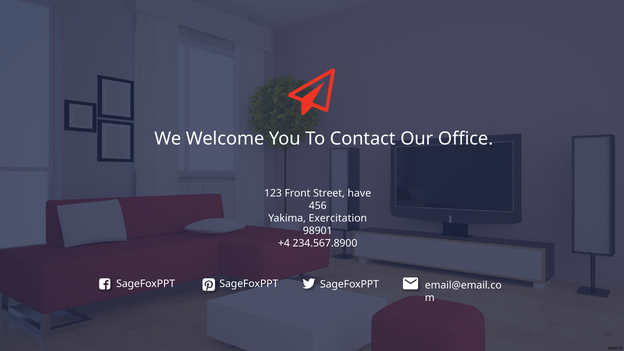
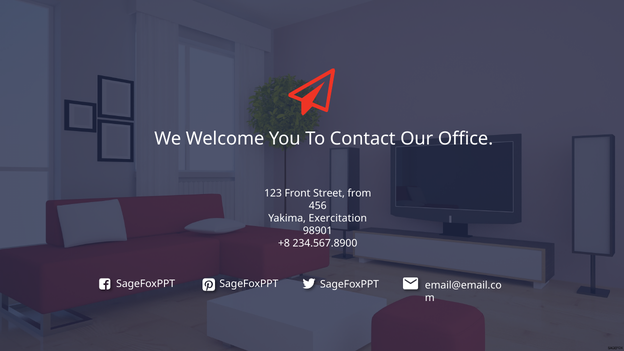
have: have -> from (359, 193)
+4: +4 -> +8 (284, 243)
